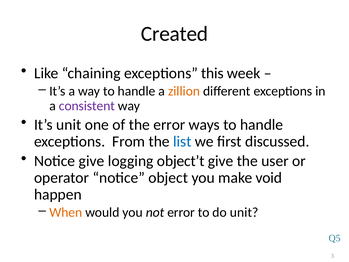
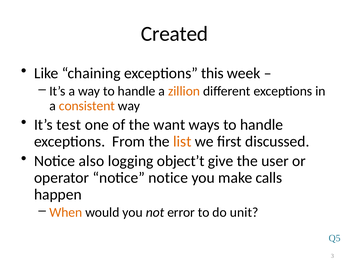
consistent colour: purple -> orange (87, 106)
It’s unit: unit -> test (69, 125)
the error: error -> want (169, 125)
list colour: blue -> orange (182, 141)
Notice give: give -> also (91, 161)
notice object: object -> notice (168, 178)
void: void -> calls (269, 178)
